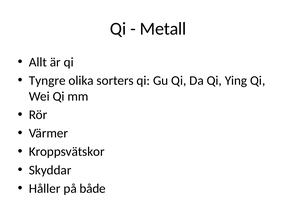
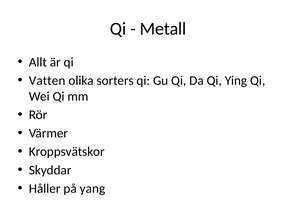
Tyngre: Tyngre -> Vatten (47, 81)
både: både -> yang (92, 189)
